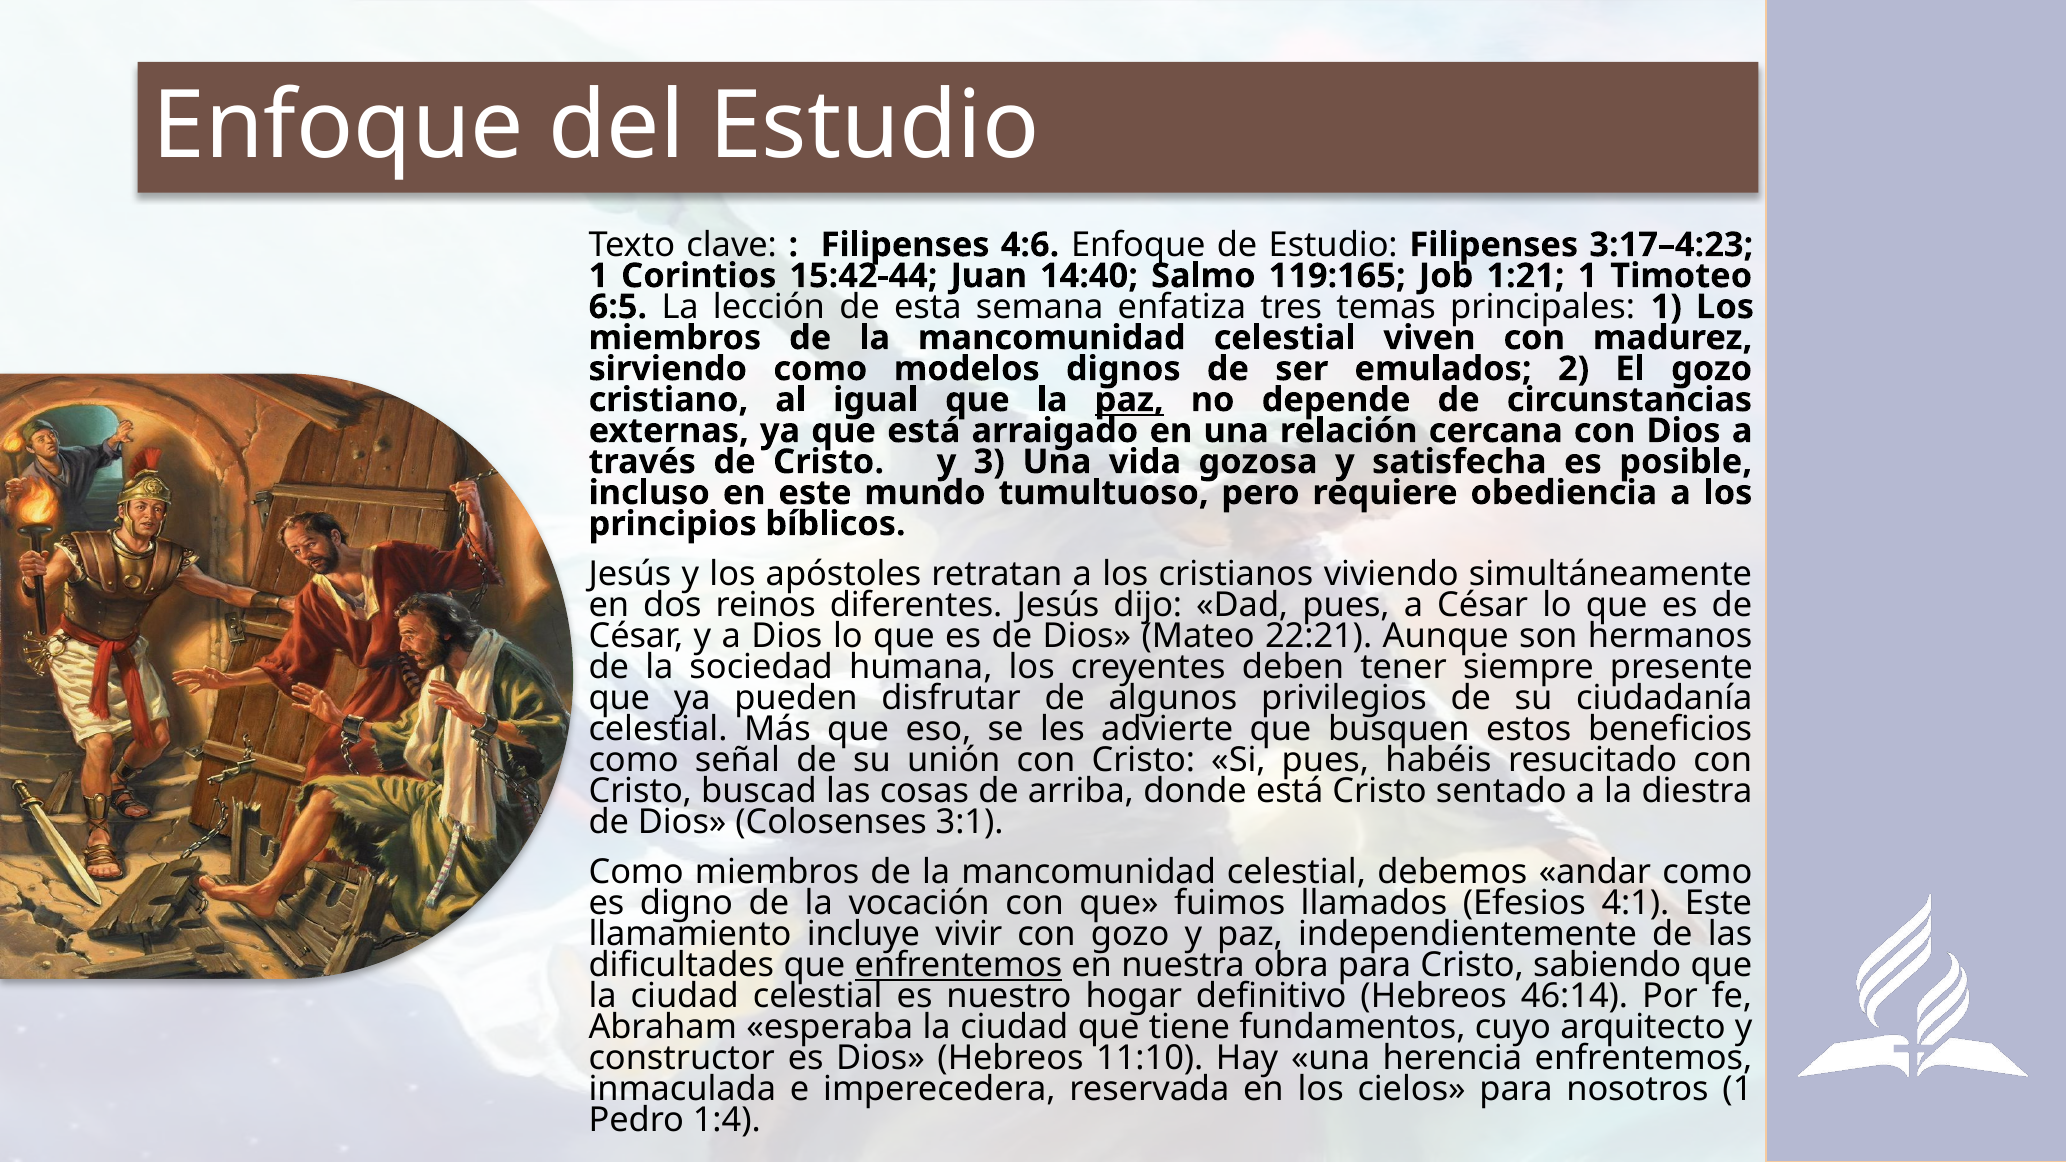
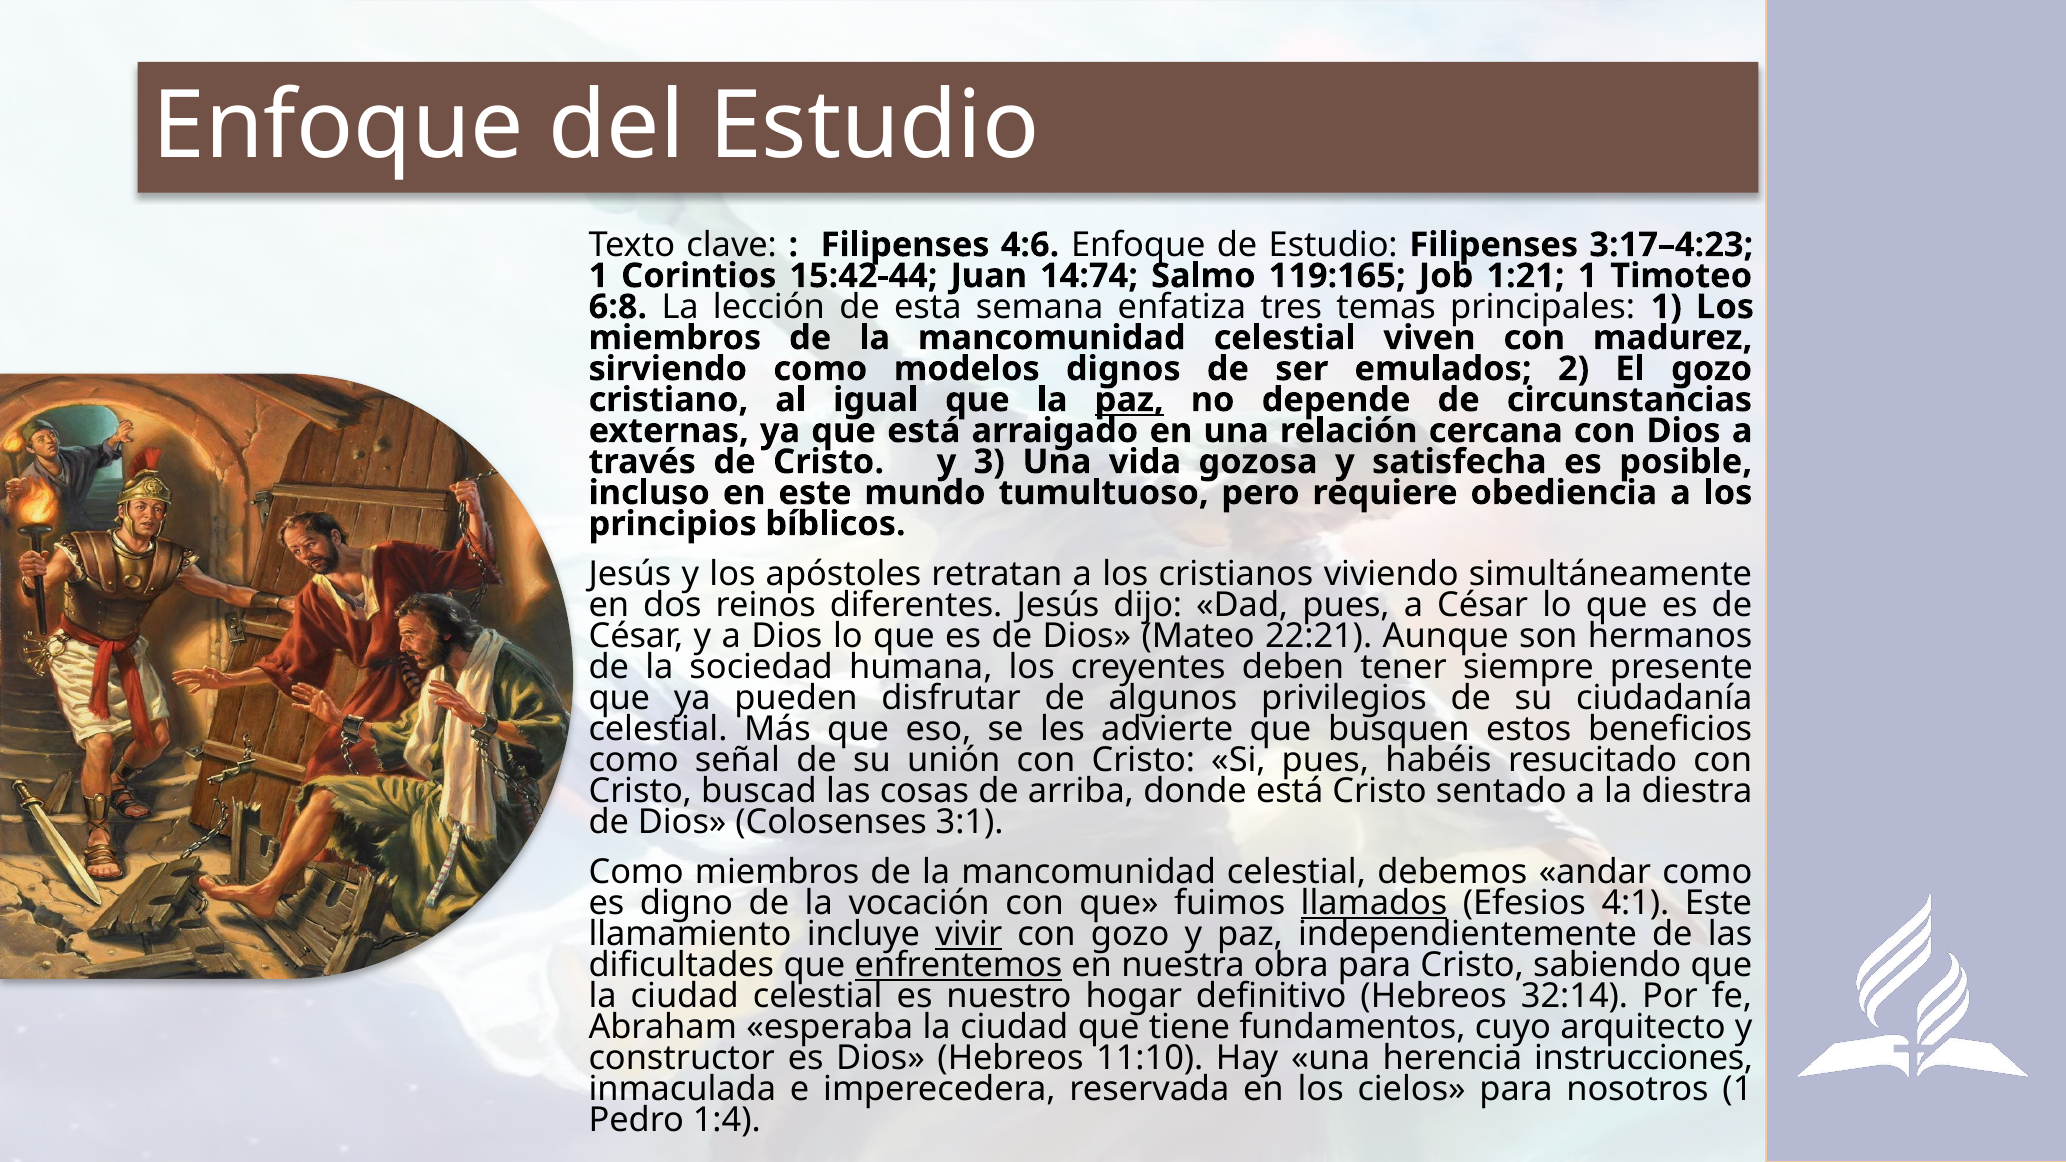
14:40: 14:40 -> 14:74 (1089, 276)
6:5: 6:5 -> 6:8 (618, 307)
llamados underline: none -> present (1374, 903)
vivir underline: none -> present (969, 934)
46:14: 46:14 -> 32:14 (1575, 996)
herencia enfrentemos: enfrentemos -> instrucciones (1644, 1058)
